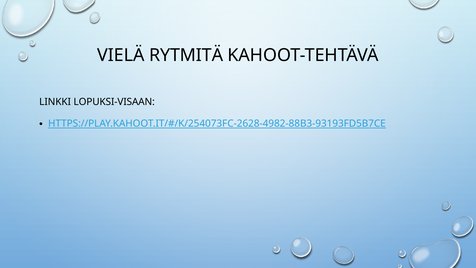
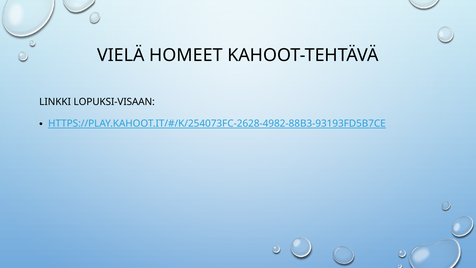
RYTMITÄ: RYTMITÄ -> HOMEET (186, 55)
